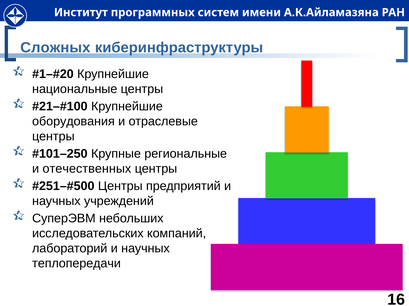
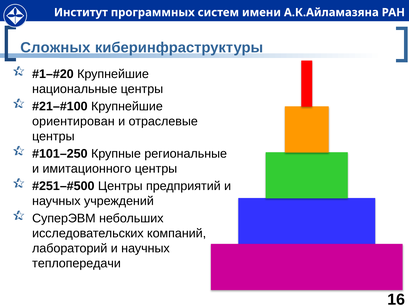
оборудования: оборудования -> ориентирован (73, 122)
отечественных: отечественных -> имитационного (87, 169)
